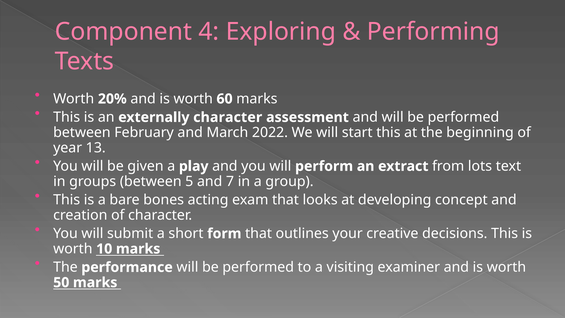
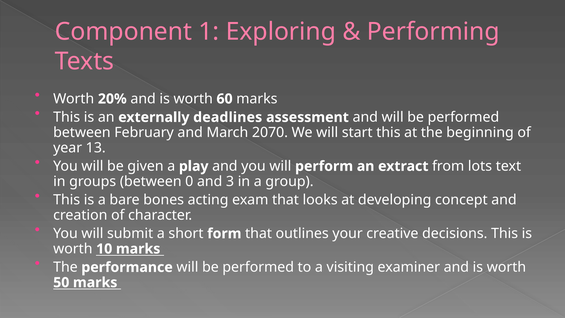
4: 4 -> 1 (209, 32)
externally character: character -> deadlines (228, 117)
2022: 2022 -> 2070 (270, 132)
5: 5 -> 0 (189, 181)
7: 7 -> 3 (230, 181)
